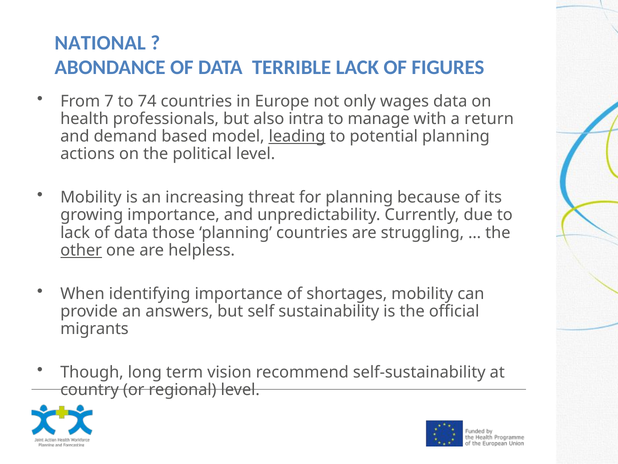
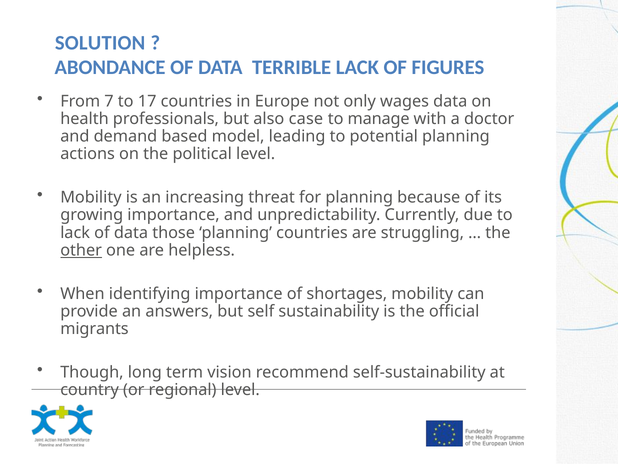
NATIONAL: NATIONAL -> SOLUTION (100, 43)
74: 74 -> 17 (147, 101)
intra: intra -> case (306, 119)
return: return -> doctor (489, 119)
leading underline: present -> none (297, 136)
